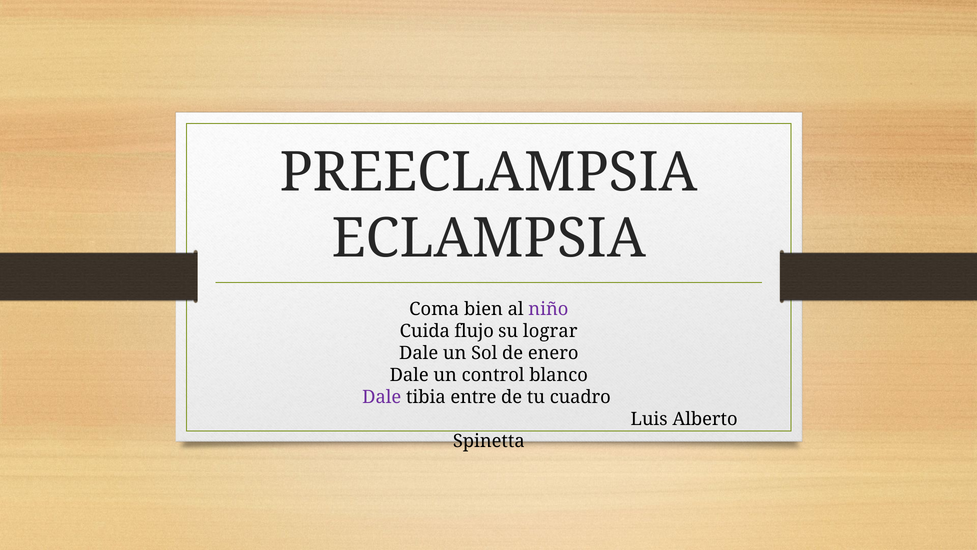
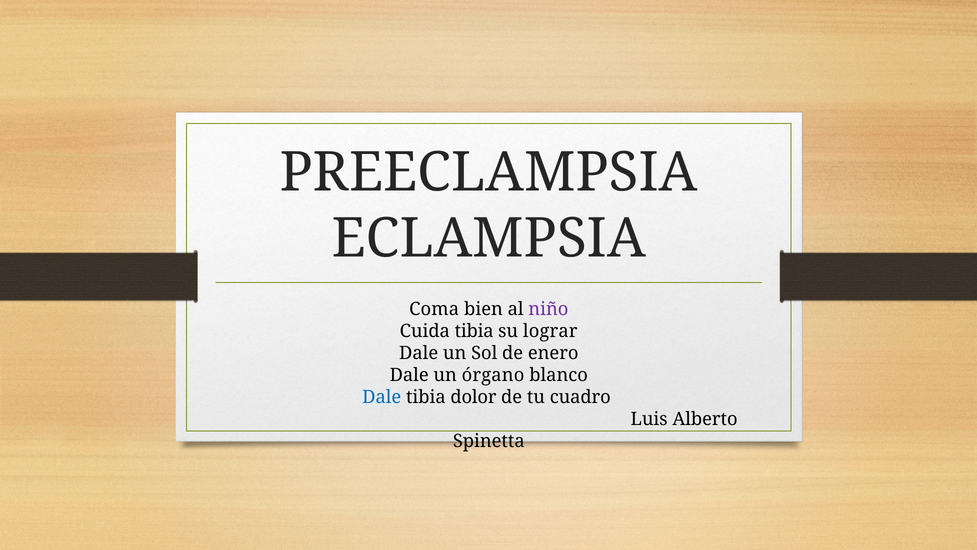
Cuida flujo: flujo -> tibia (474, 331)
control: control -> órgano (493, 375)
Dale colour: purple -> blue (382, 397)
entre: entre -> dolor (474, 397)
